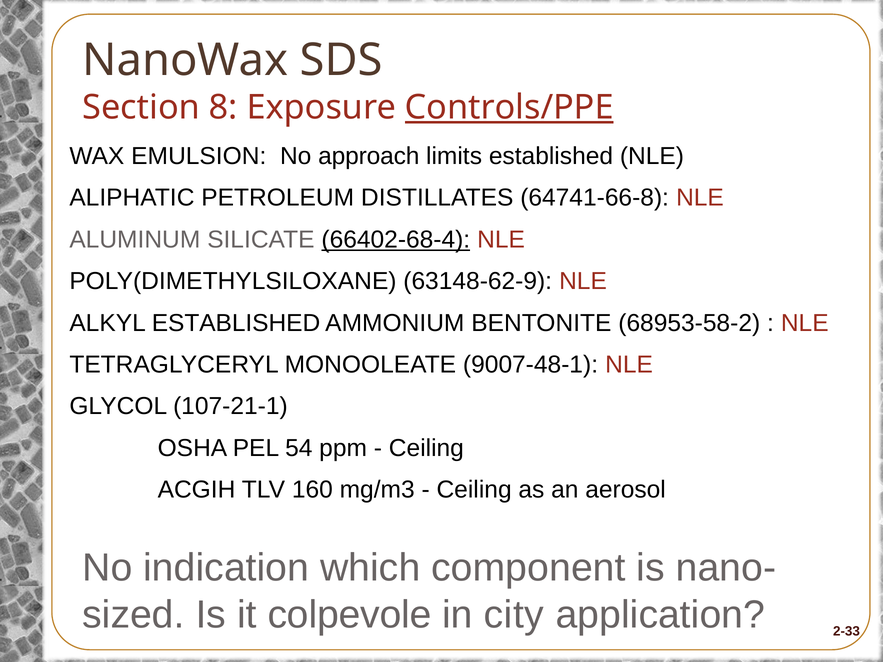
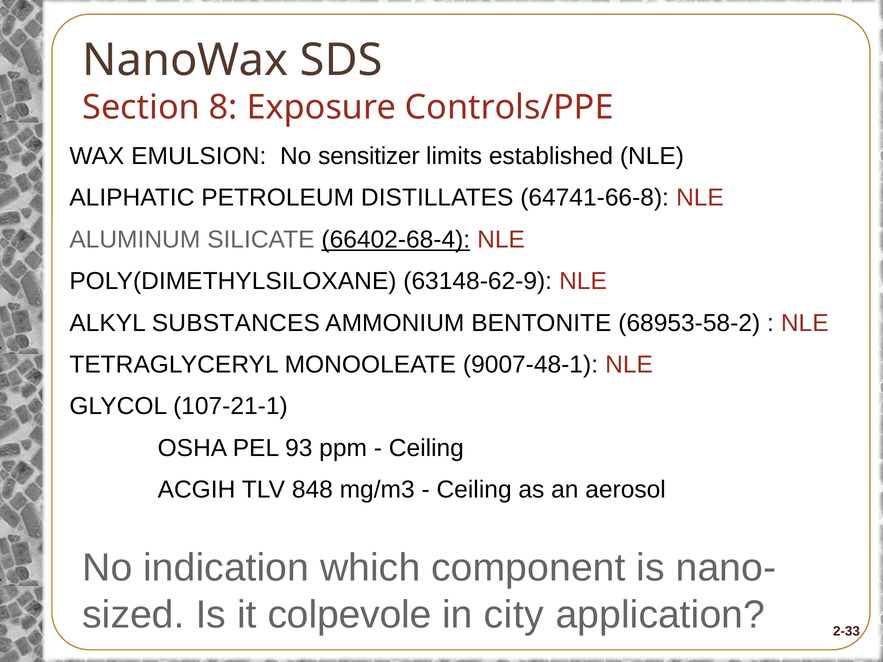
Controls/PPE underline: present -> none (509, 108)
approach: approach -> sensitizer (369, 156)
ALKYL ESTABLISHED: ESTABLISHED -> SUBSTANCES (236, 323)
54: 54 -> 93 (299, 448)
160: 160 -> 848 (312, 490)
